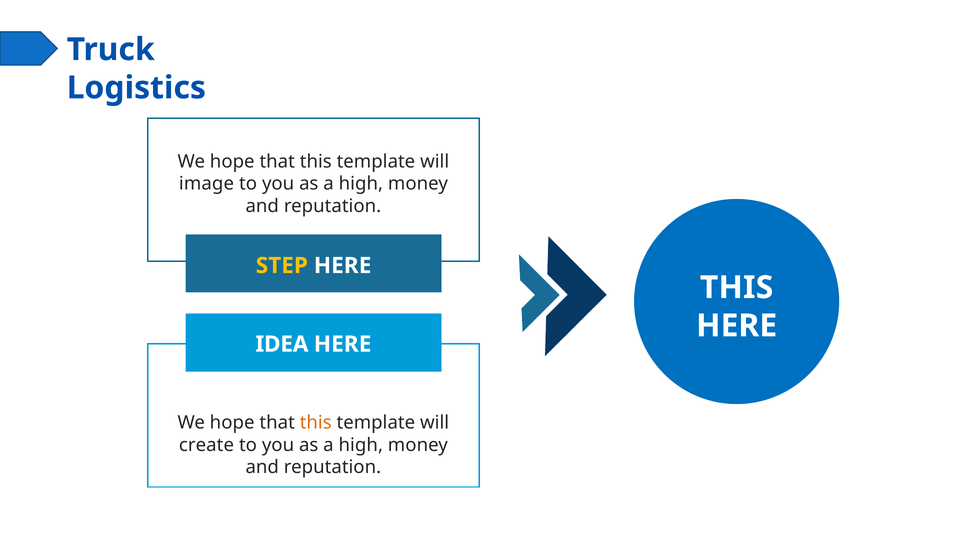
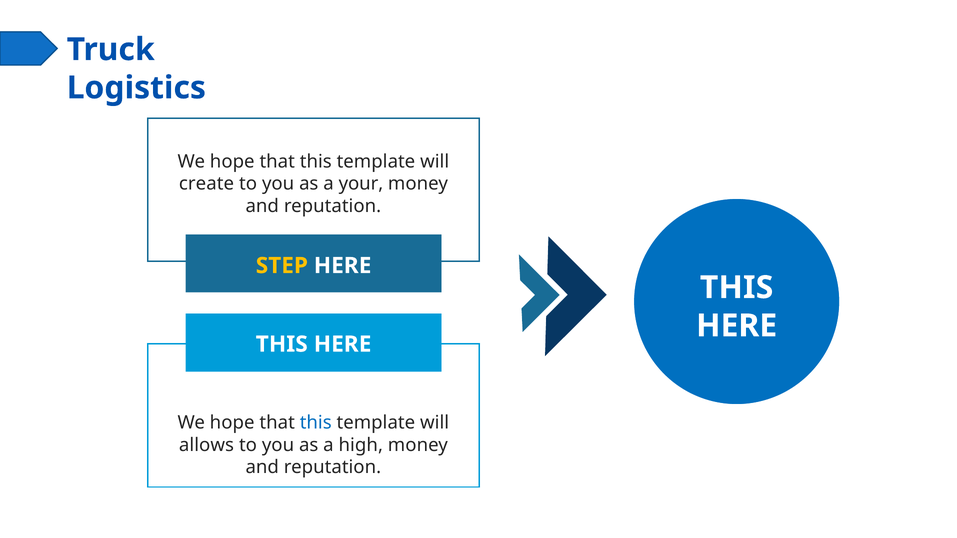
image: image -> create (207, 184)
high: high -> your (361, 184)
IDEA: IDEA -> THIS (282, 344)
this colour: orange -> blue (316, 423)
create: create -> allows (206, 445)
